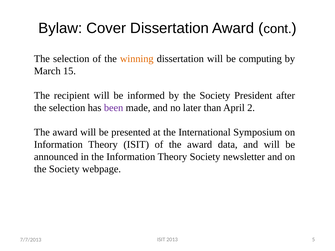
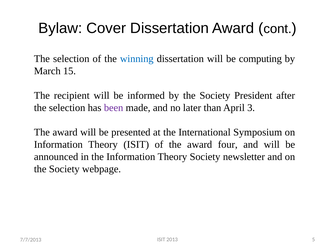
winning colour: orange -> blue (137, 59)
2: 2 -> 3 (251, 108)
data: data -> four (228, 145)
